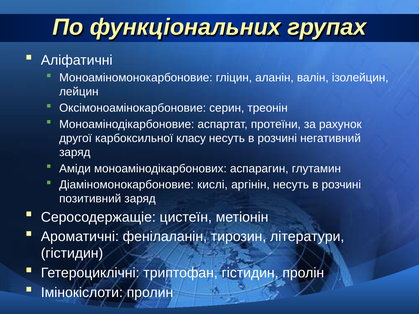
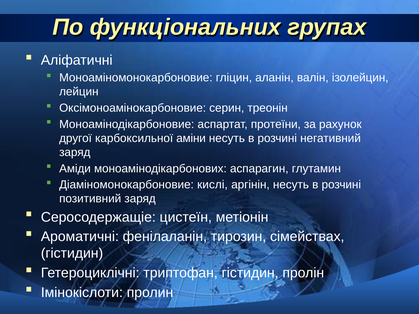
класу: класу -> аміни (191, 138)
літератури: літератури -> сімействах (307, 237)
